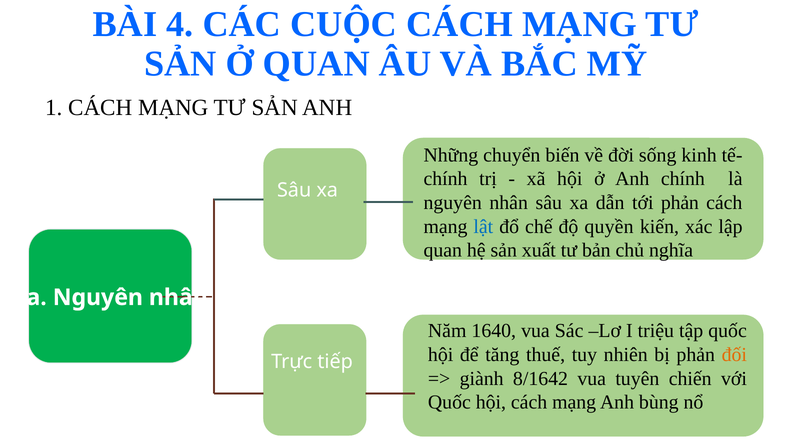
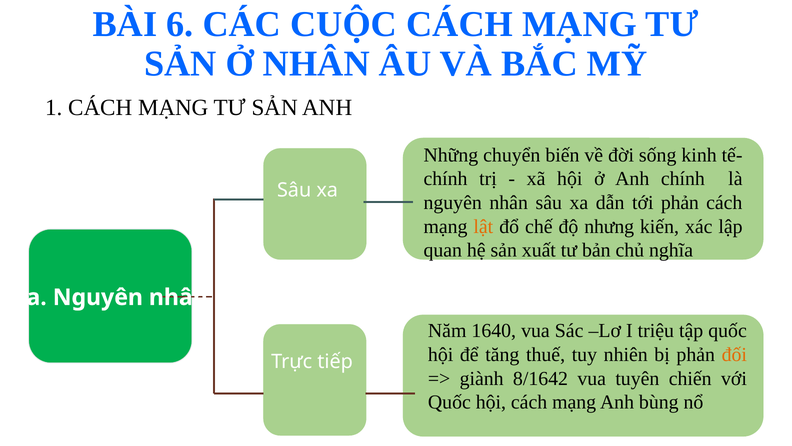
4: 4 -> 6 (180, 24)
Ở QUAN: QUAN -> NHÂN (316, 64)
lật colour: blue -> orange (483, 226)
quyền: quyền -> nhưng (609, 226)
